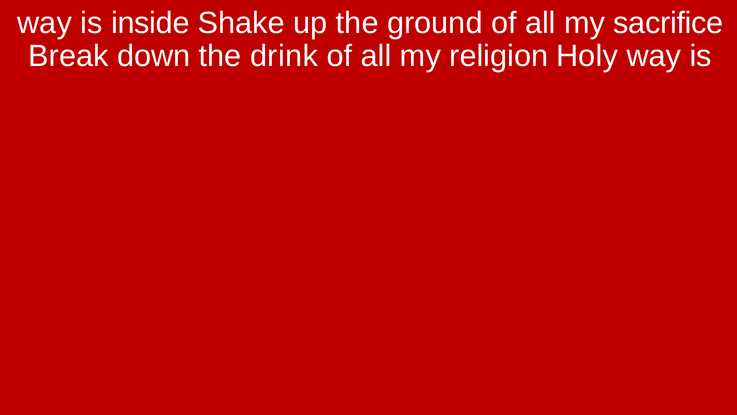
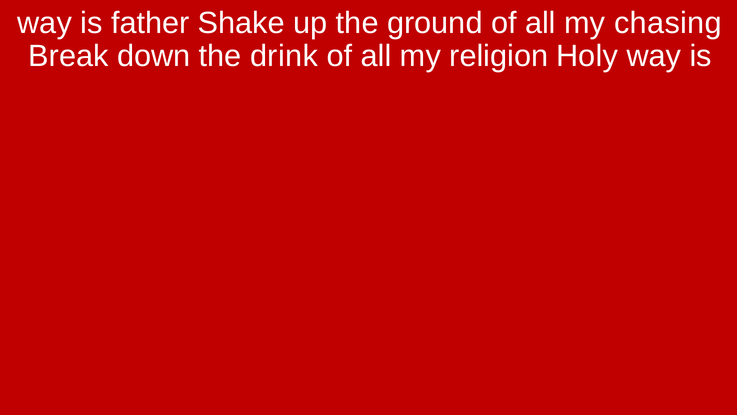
inside: inside -> father (150, 23)
sacrifice: sacrifice -> chasing (668, 23)
